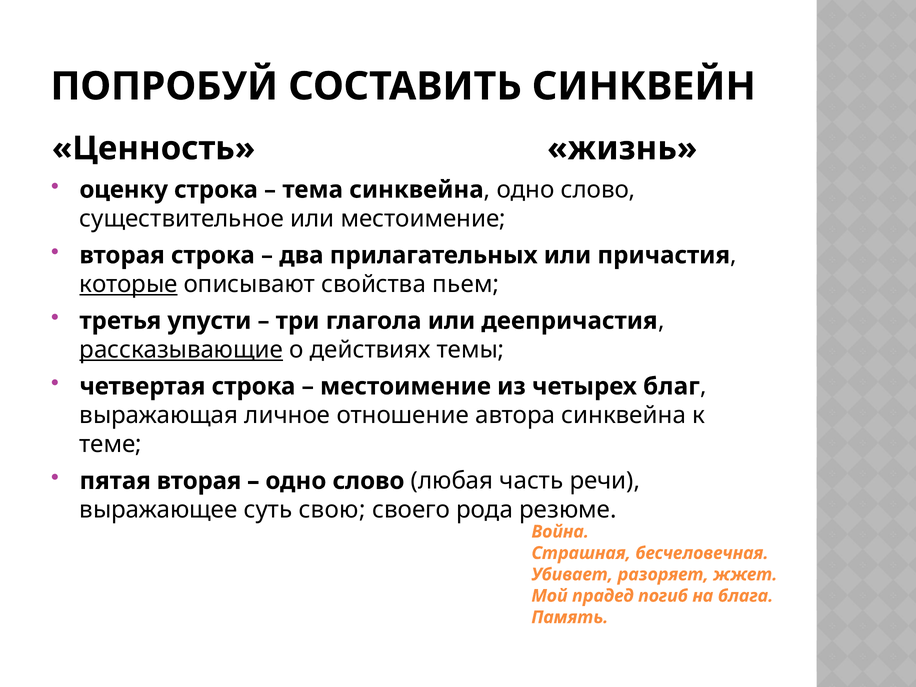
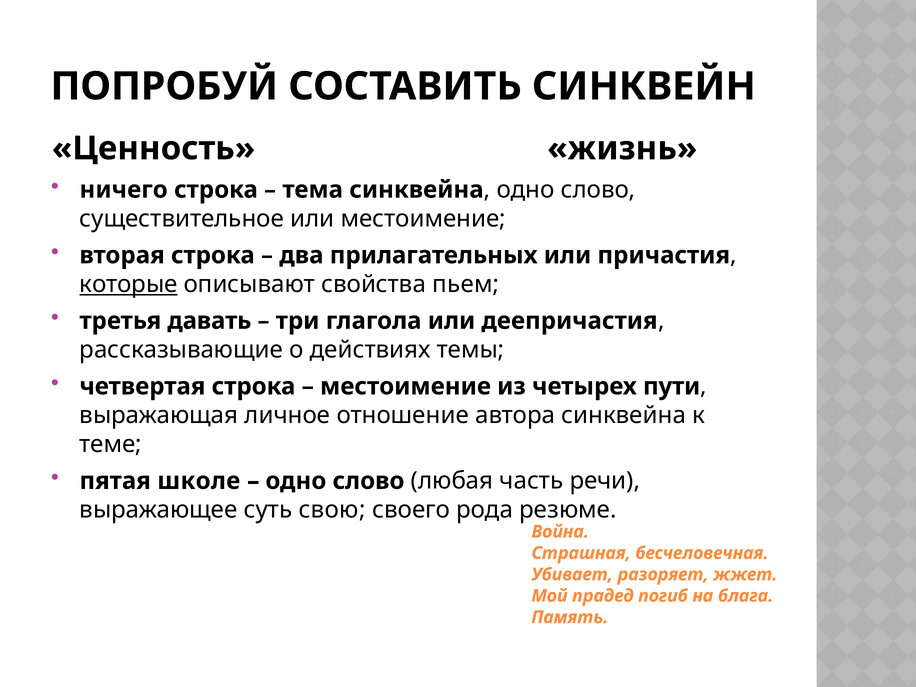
оценку: оценку -> ничего (124, 190)
упусти: упусти -> давать (209, 321)
рассказывающие underline: present -> none (181, 350)
благ: благ -> пути (672, 386)
пятая вторая: вторая -> школе (199, 481)
